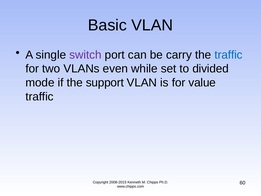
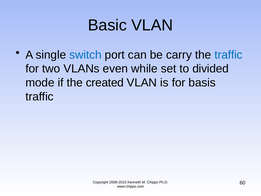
switch colour: purple -> blue (85, 55)
support: support -> created (105, 83)
value: value -> basis (202, 83)
